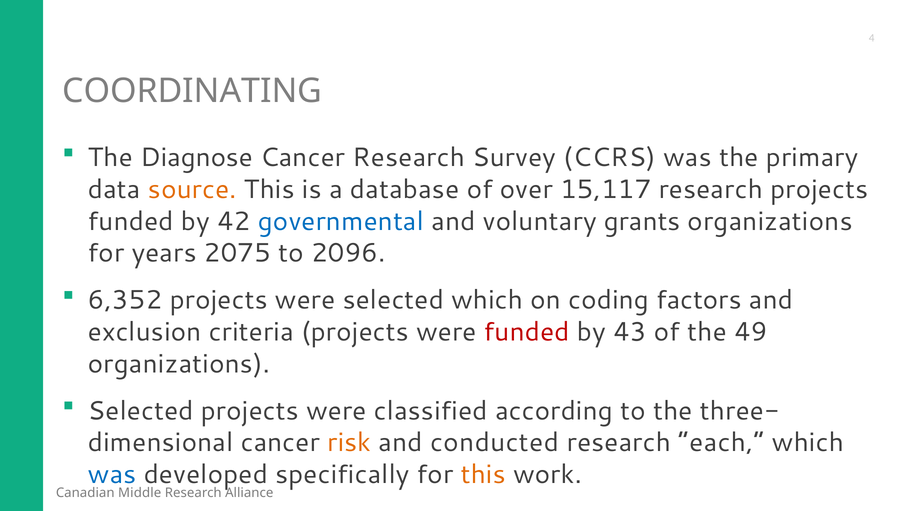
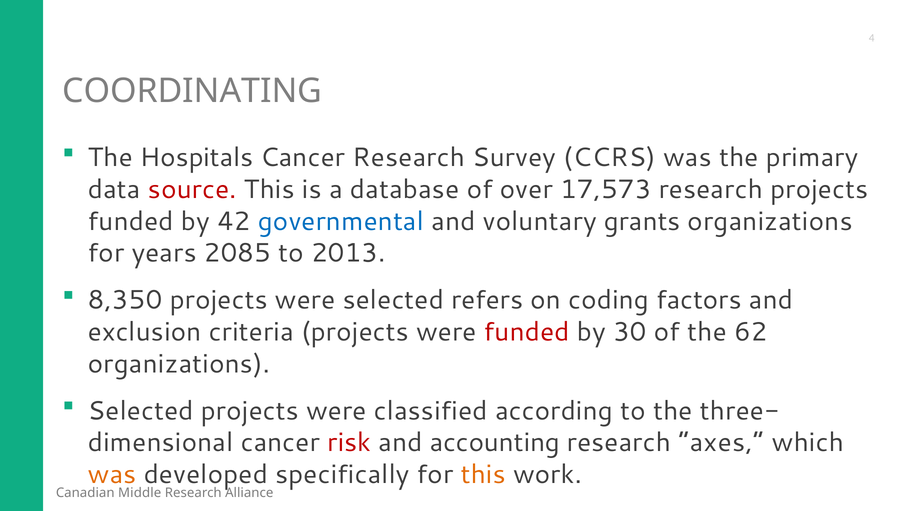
Diagnose: Diagnose -> Hospitals (197, 158)
source colour: orange -> red (192, 189)
15,117: 15,117 -> 17,573 (606, 189)
2075: 2075 -> 2085 (237, 253)
2096: 2096 -> 2013 (348, 253)
6,352: 6,352 -> 8,350 (125, 300)
selected which: which -> refers (487, 300)
43: 43 -> 30 (630, 332)
49: 49 -> 62 (751, 332)
risk colour: orange -> red (349, 442)
conducted: conducted -> accounting (495, 442)
each: each -> axes (721, 442)
was colour: blue -> orange (112, 474)
